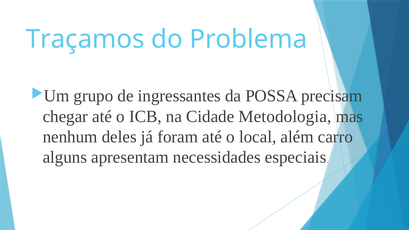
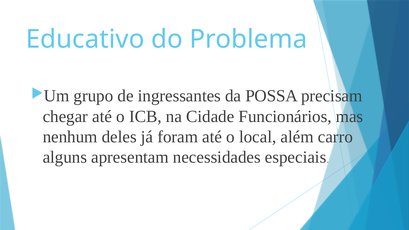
Traçamos: Traçamos -> Educativo (85, 39)
Metodologia: Metodologia -> Funcionários (285, 116)
